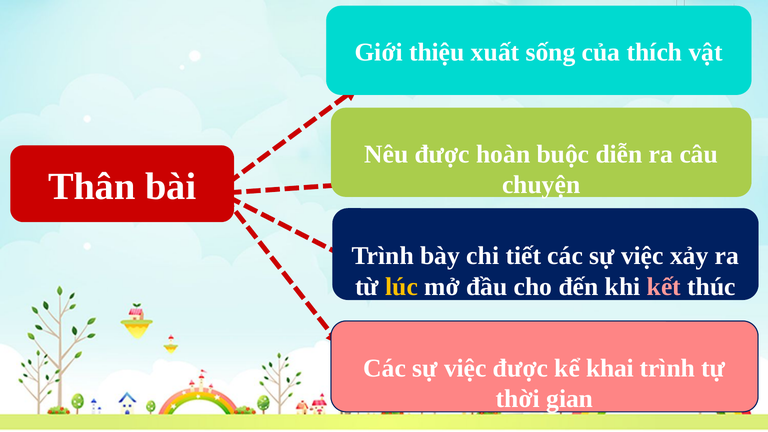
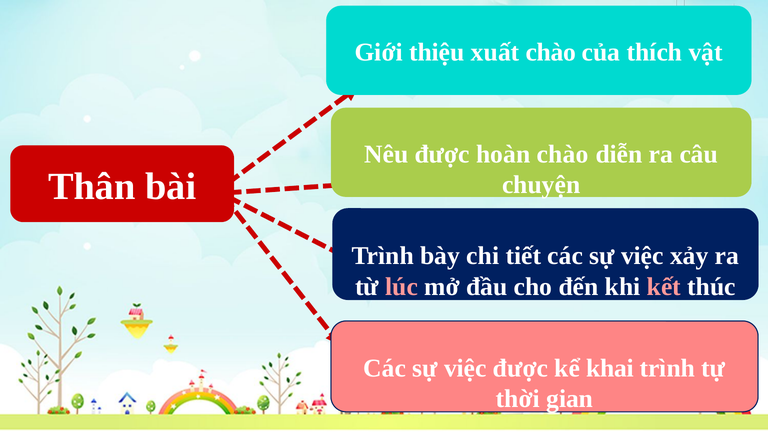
xuất sống: sống -> chào (551, 52)
hoàn buộc: buộc -> chào (563, 154)
lúc colour: yellow -> pink (402, 287)
